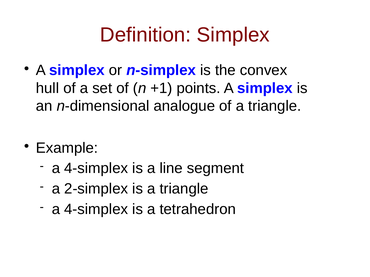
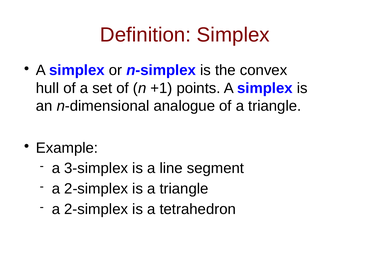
4-simplex: 4-simplex -> 3-simplex (96, 169)
4-simplex: 4-simplex -> 2-simplex (96, 210)
